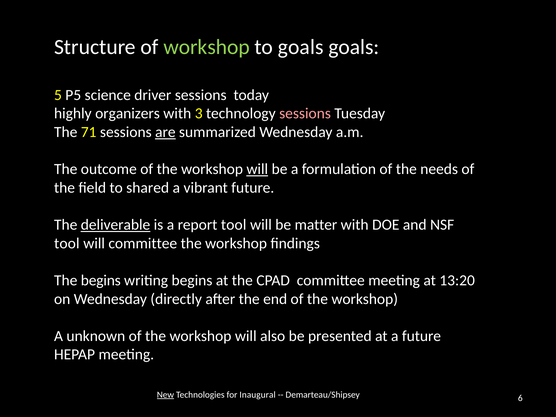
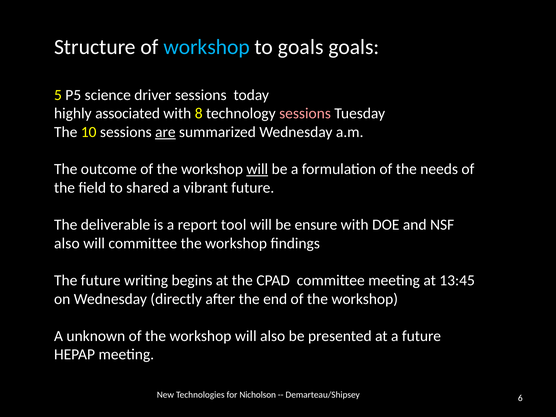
workshop colour: light green -> light blue (207, 47)
organizers: organizers -> associated (128, 114)
3: 3 -> 8 (199, 114)
71: 71 -> 10 (89, 132)
deliverable underline: present -> none (116, 225)
matter: matter -> ensure (316, 225)
tool: tool -> also (67, 243)
The begins: begins -> future (101, 280)
13:20: 13:20 -> 13:45 (457, 280)
New underline: present -> none (165, 395)
Inaugural: Inaugural -> Nicholson (258, 395)
